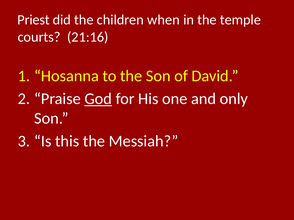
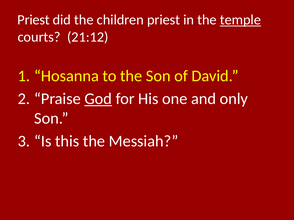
children when: when -> priest (164, 20)
temple underline: none -> present (240, 20)
21:16: 21:16 -> 21:12 (88, 37)
